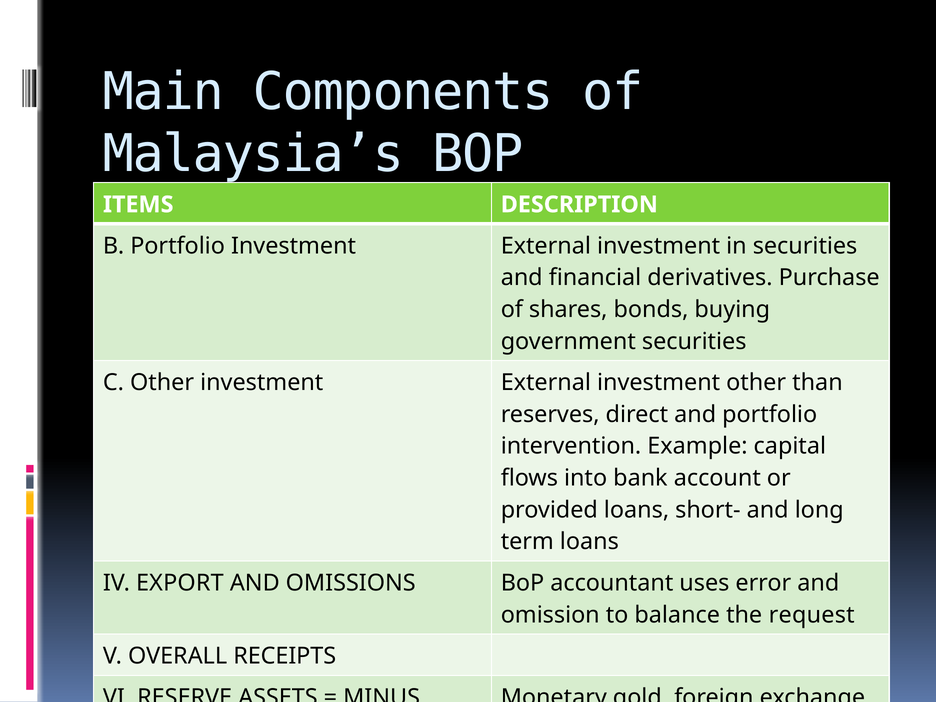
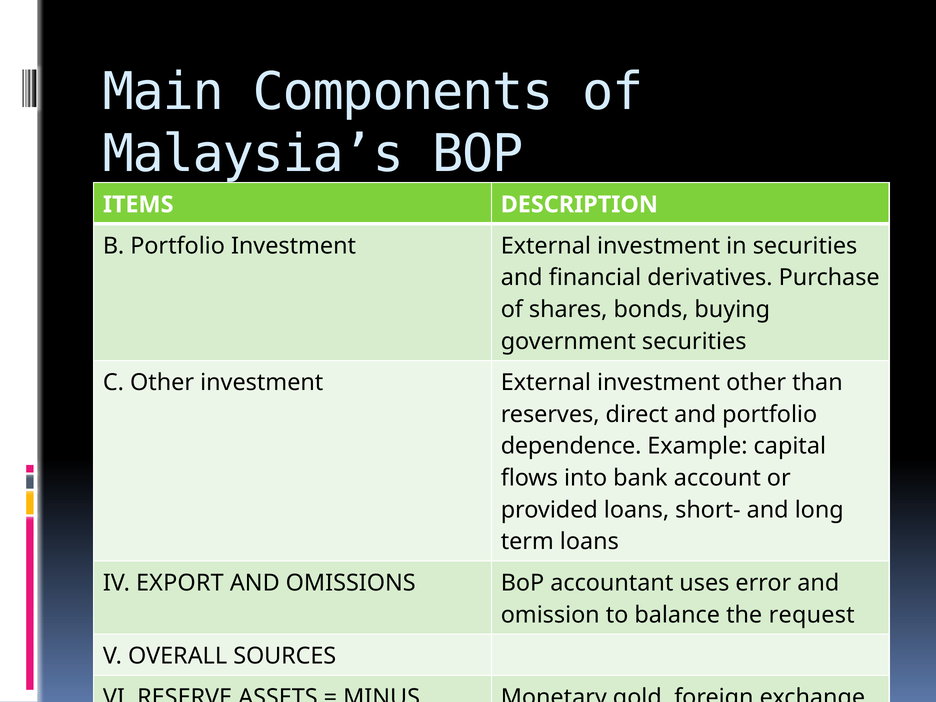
intervention: intervention -> dependence (571, 446)
RECEIPTS: RECEIPTS -> SOURCES (285, 656)
